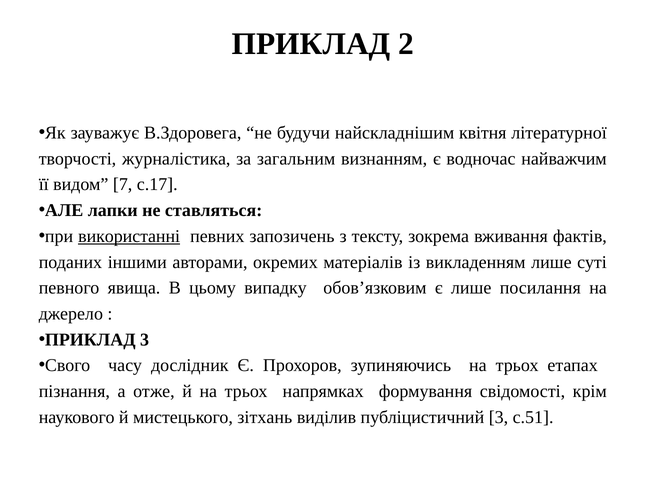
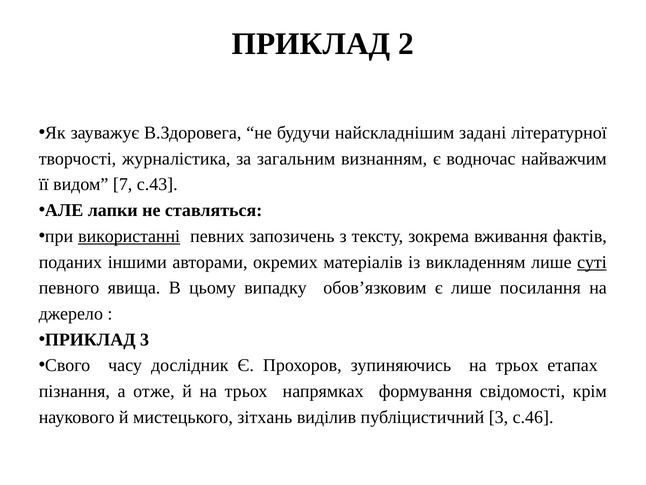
квітня: квітня -> задані (483, 133)
с.17: с.17 -> с.43 (157, 184)
суті underline: none -> present (592, 262)
с.51: с.51 -> с.46 (533, 417)
